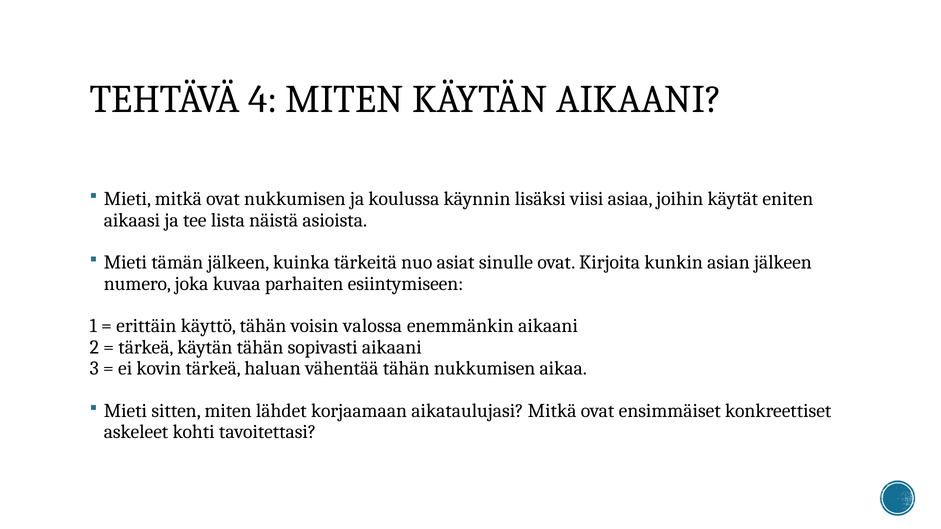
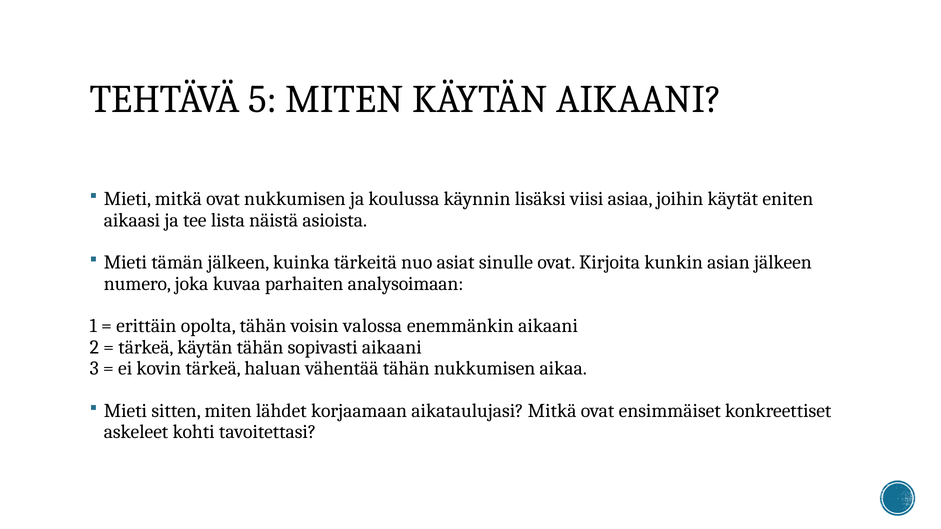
4: 4 -> 5 (263, 99)
esiintymiseen: esiintymiseen -> analysoimaan (406, 284)
käyttö: käyttö -> opolta (208, 326)
